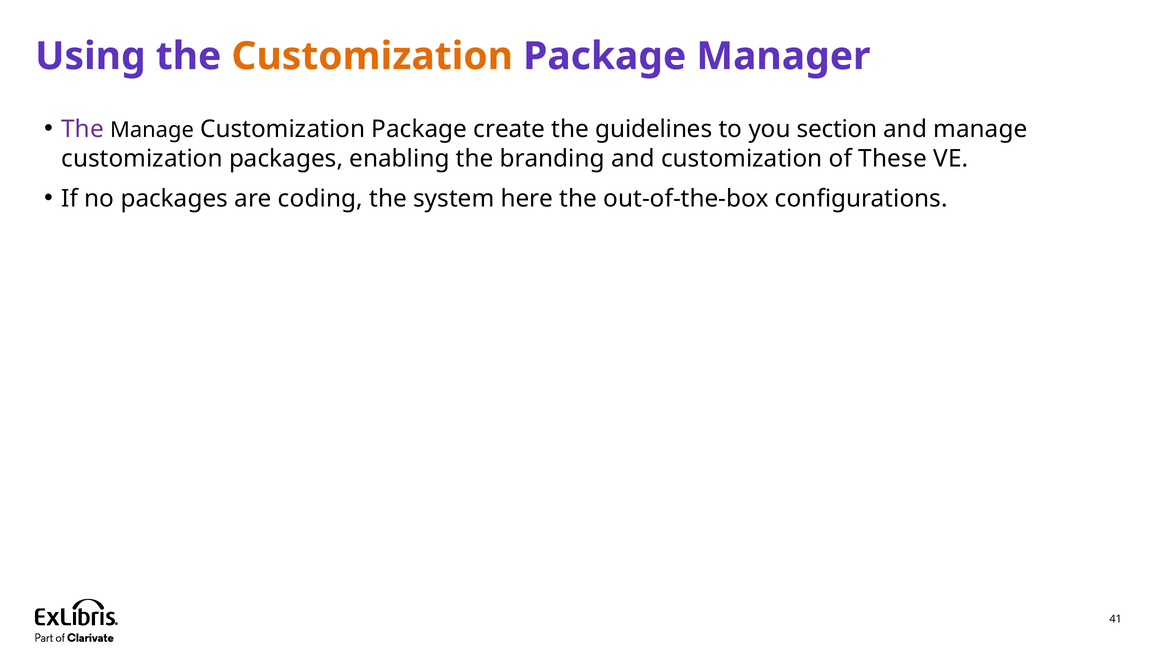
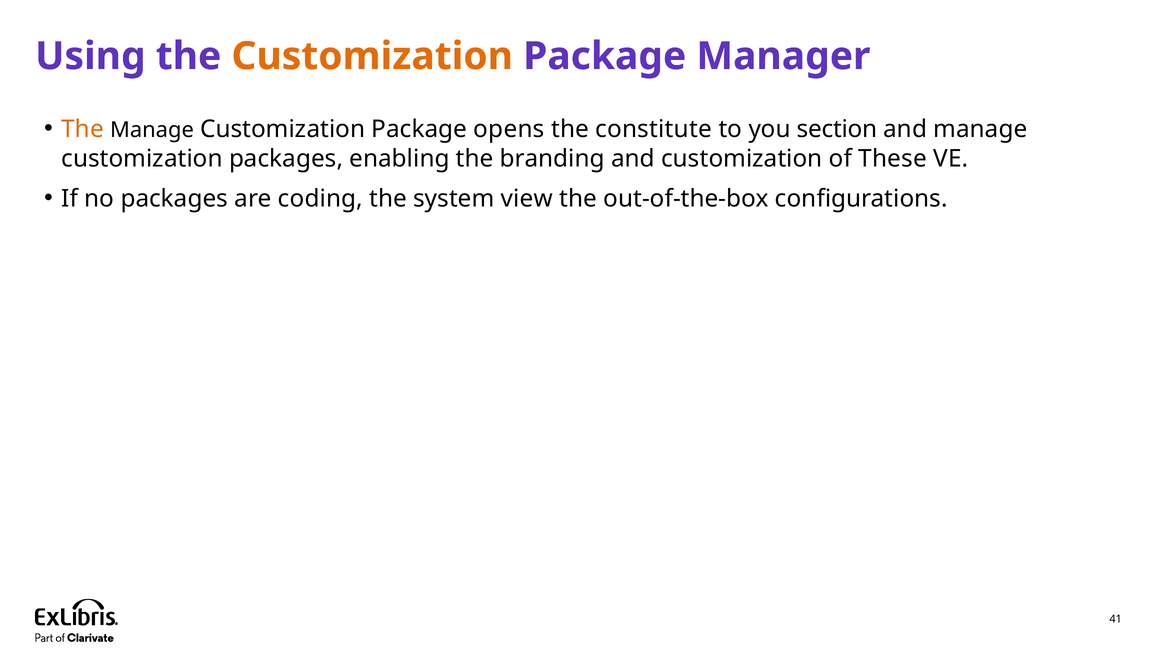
The colour: purple -> orange (83, 129)
create: create -> opens (509, 129)
guidelines: guidelines -> constitute (654, 129)
here: here -> view (527, 199)
